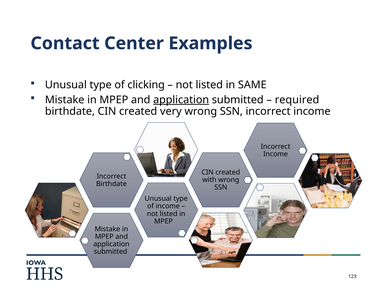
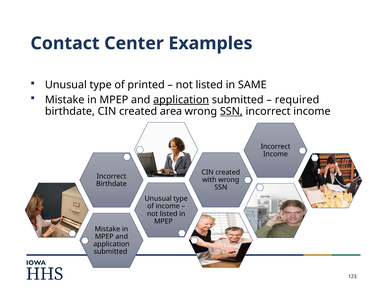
clicking: clicking -> printed (146, 85)
very: very -> area (171, 111)
SSN underline: none -> present (231, 111)
